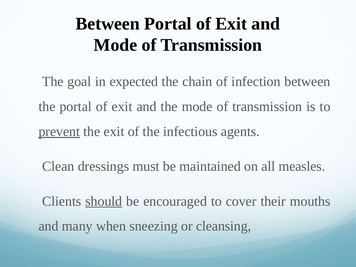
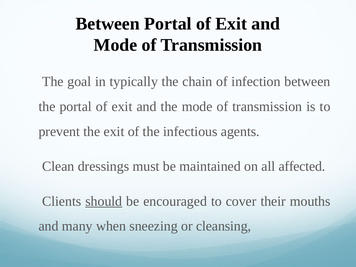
expected: expected -> typically (134, 82)
prevent underline: present -> none (59, 132)
measles: measles -> affected (302, 166)
